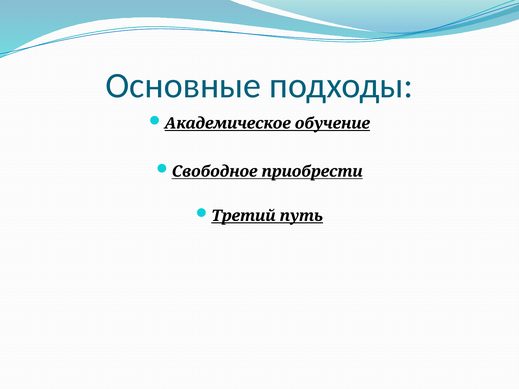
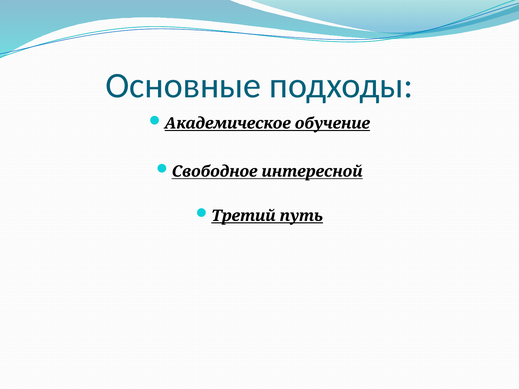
приобрести: приобрести -> интересной (312, 172)
